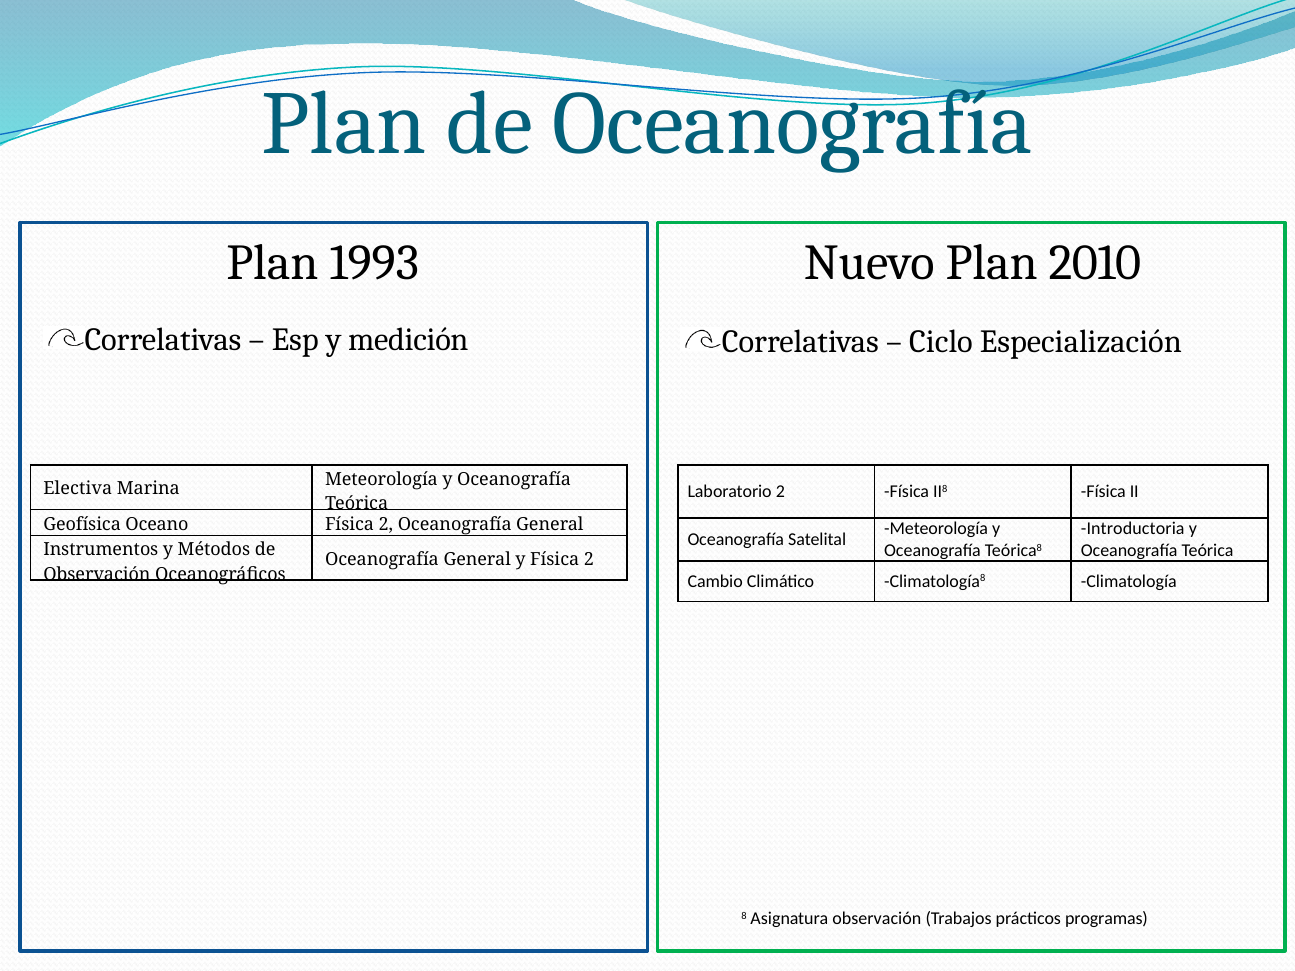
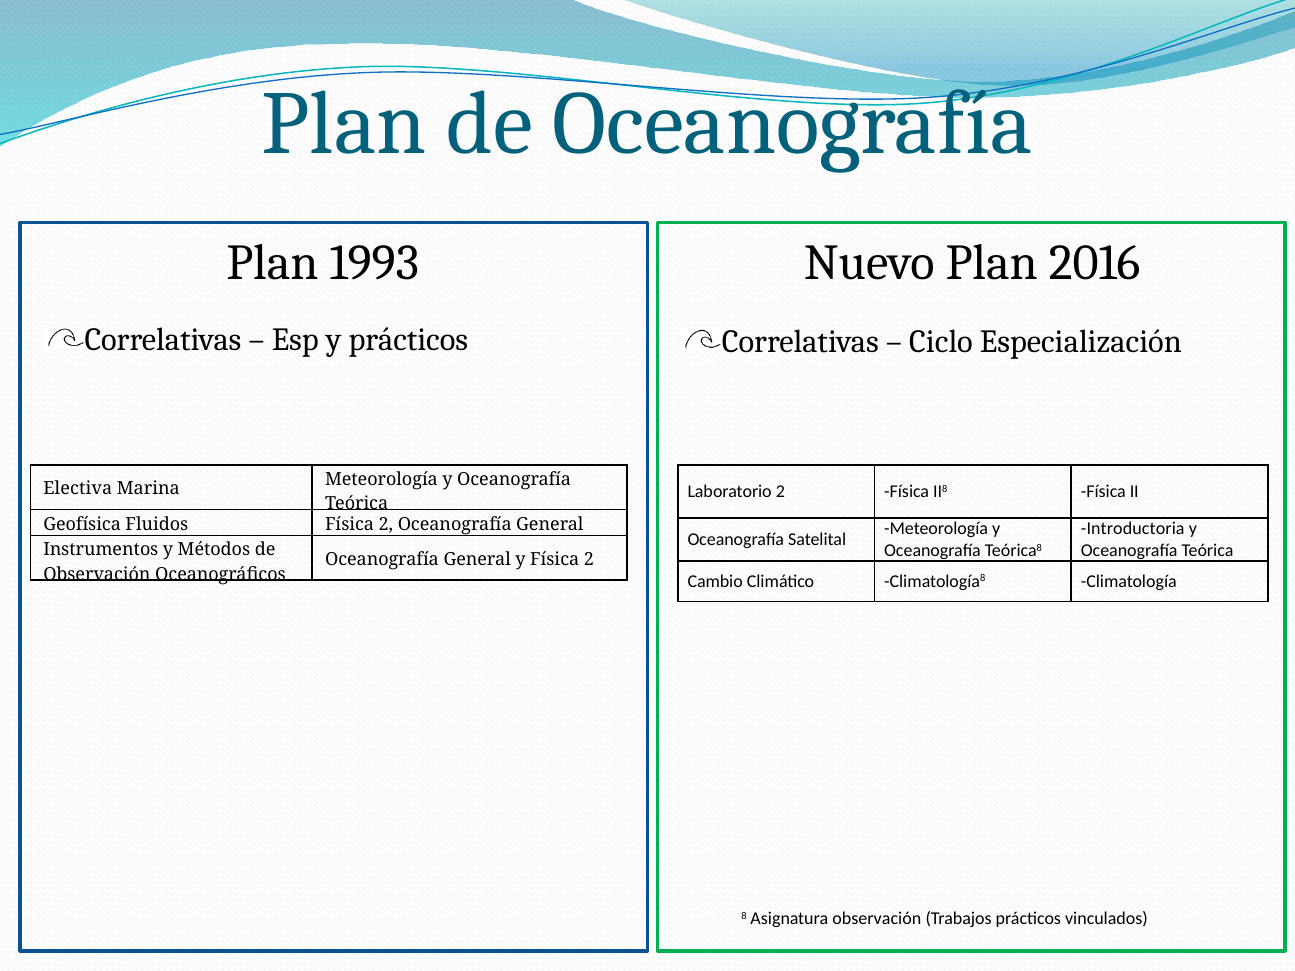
2010: 2010 -> 2016 (1095, 263)
y medición: medición -> prácticos (408, 340)
Oceano: Oceano -> Fluidos (157, 524)
programas: programas -> vinculados (1106, 919)
